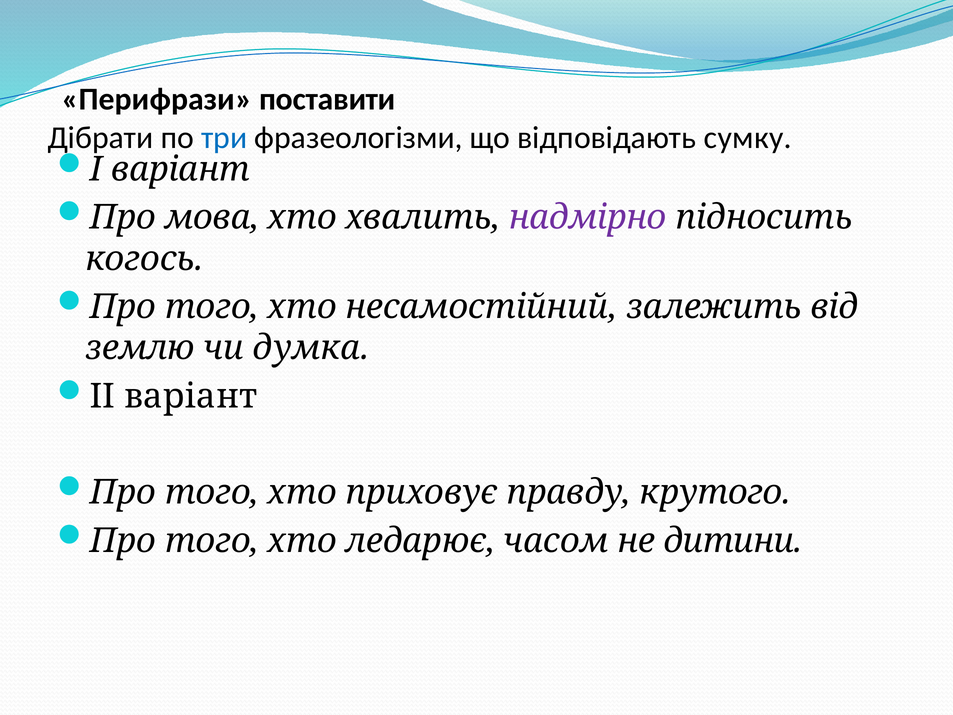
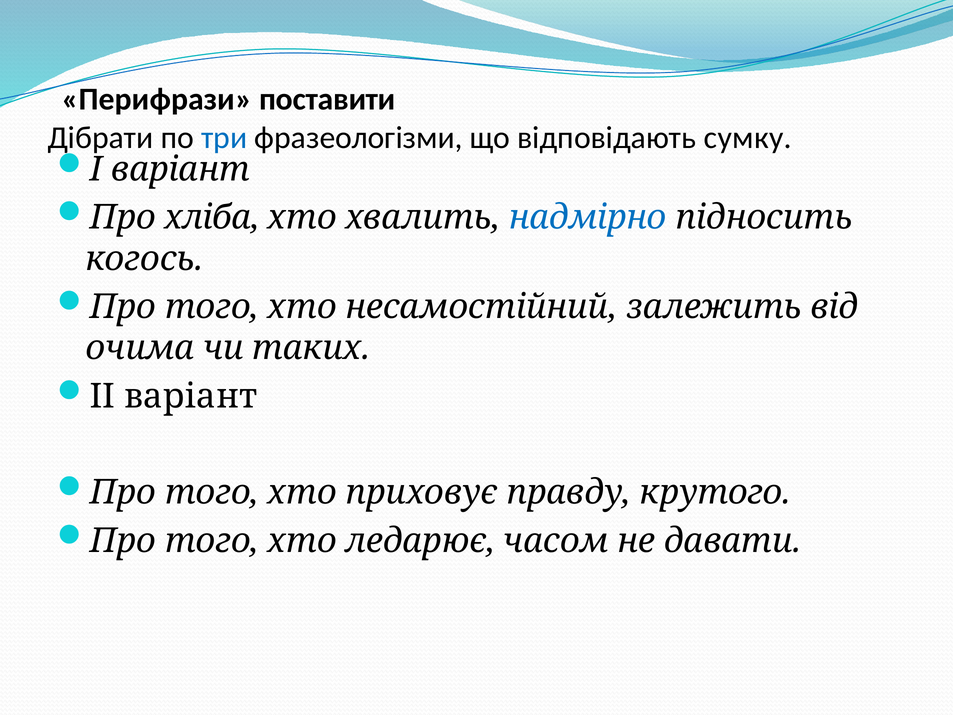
мова: мова -> хліба (212, 217)
надмірно colour: purple -> blue (588, 217)
землю: землю -> очима (140, 348)
думка: думка -> таких (311, 348)
дитини: дитини -> давати (733, 541)
